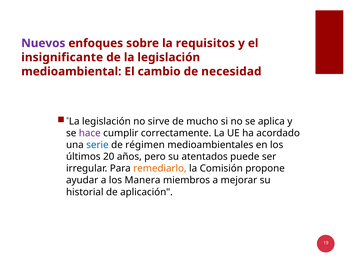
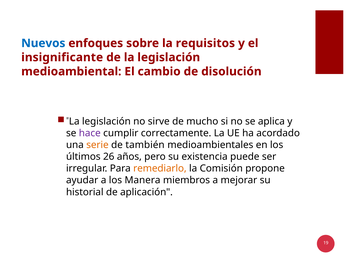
Nuevos colour: purple -> blue (43, 43)
necesidad: necesidad -> disolución (231, 72)
serie colour: blue -> orange (97, 145)
régimen: régimen -> también (145, 145)
20: 20 -> 26 (109, 157)
atentados: atentados -> existencia (205, 157)
